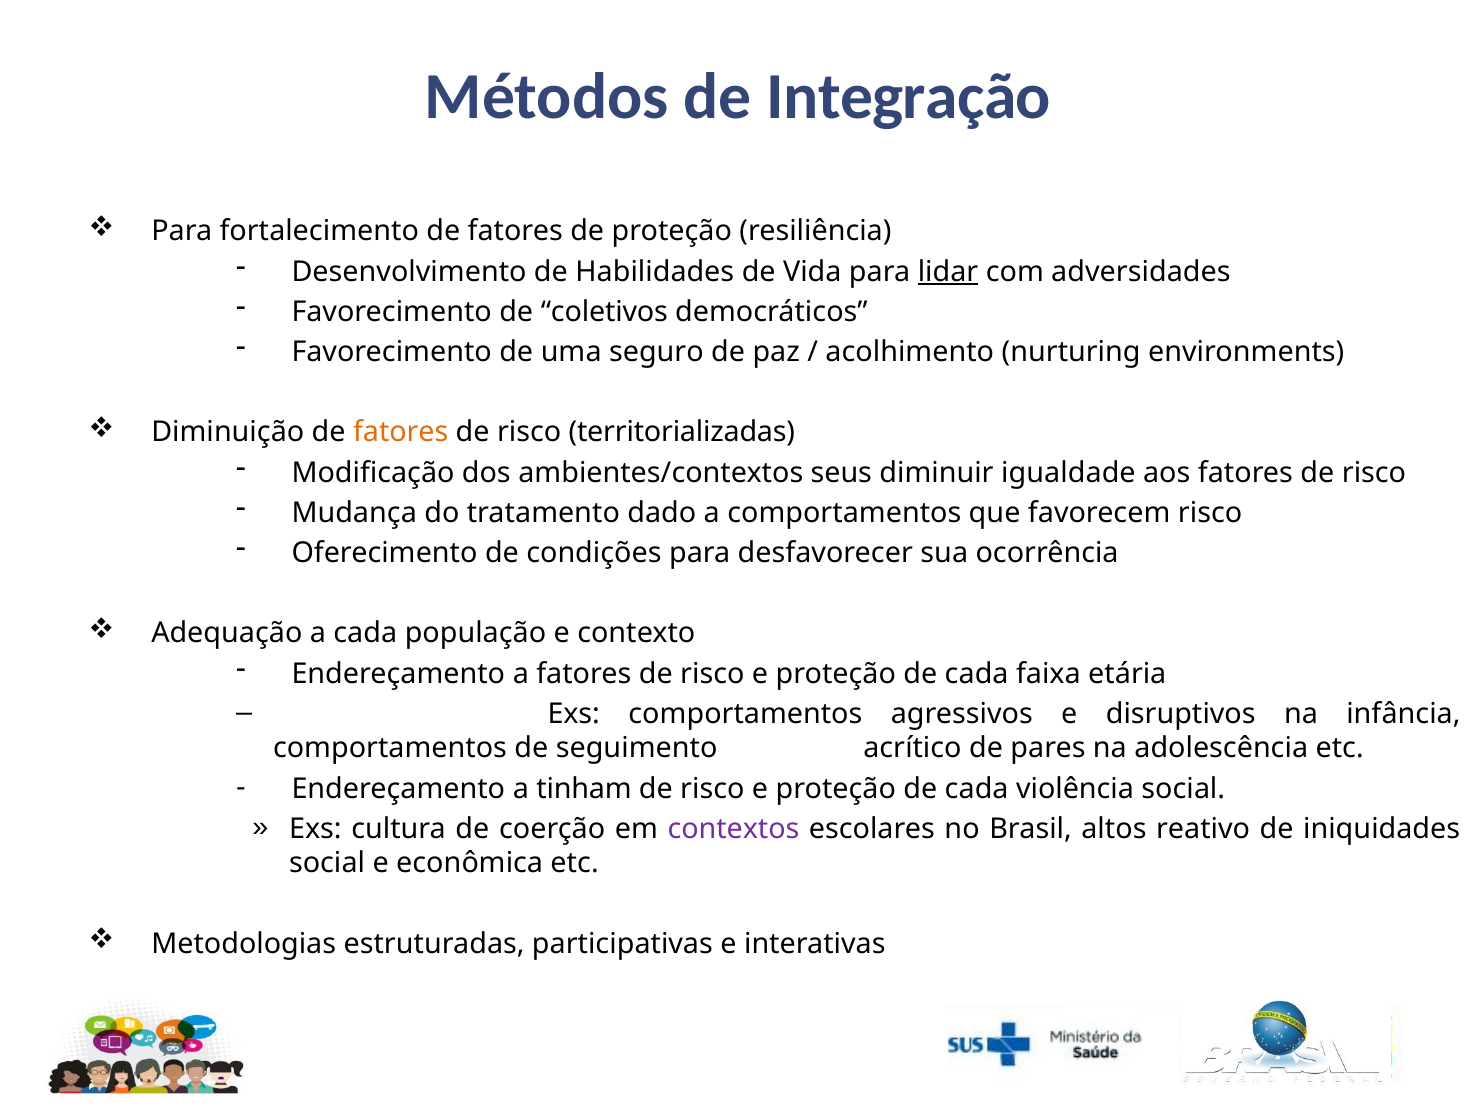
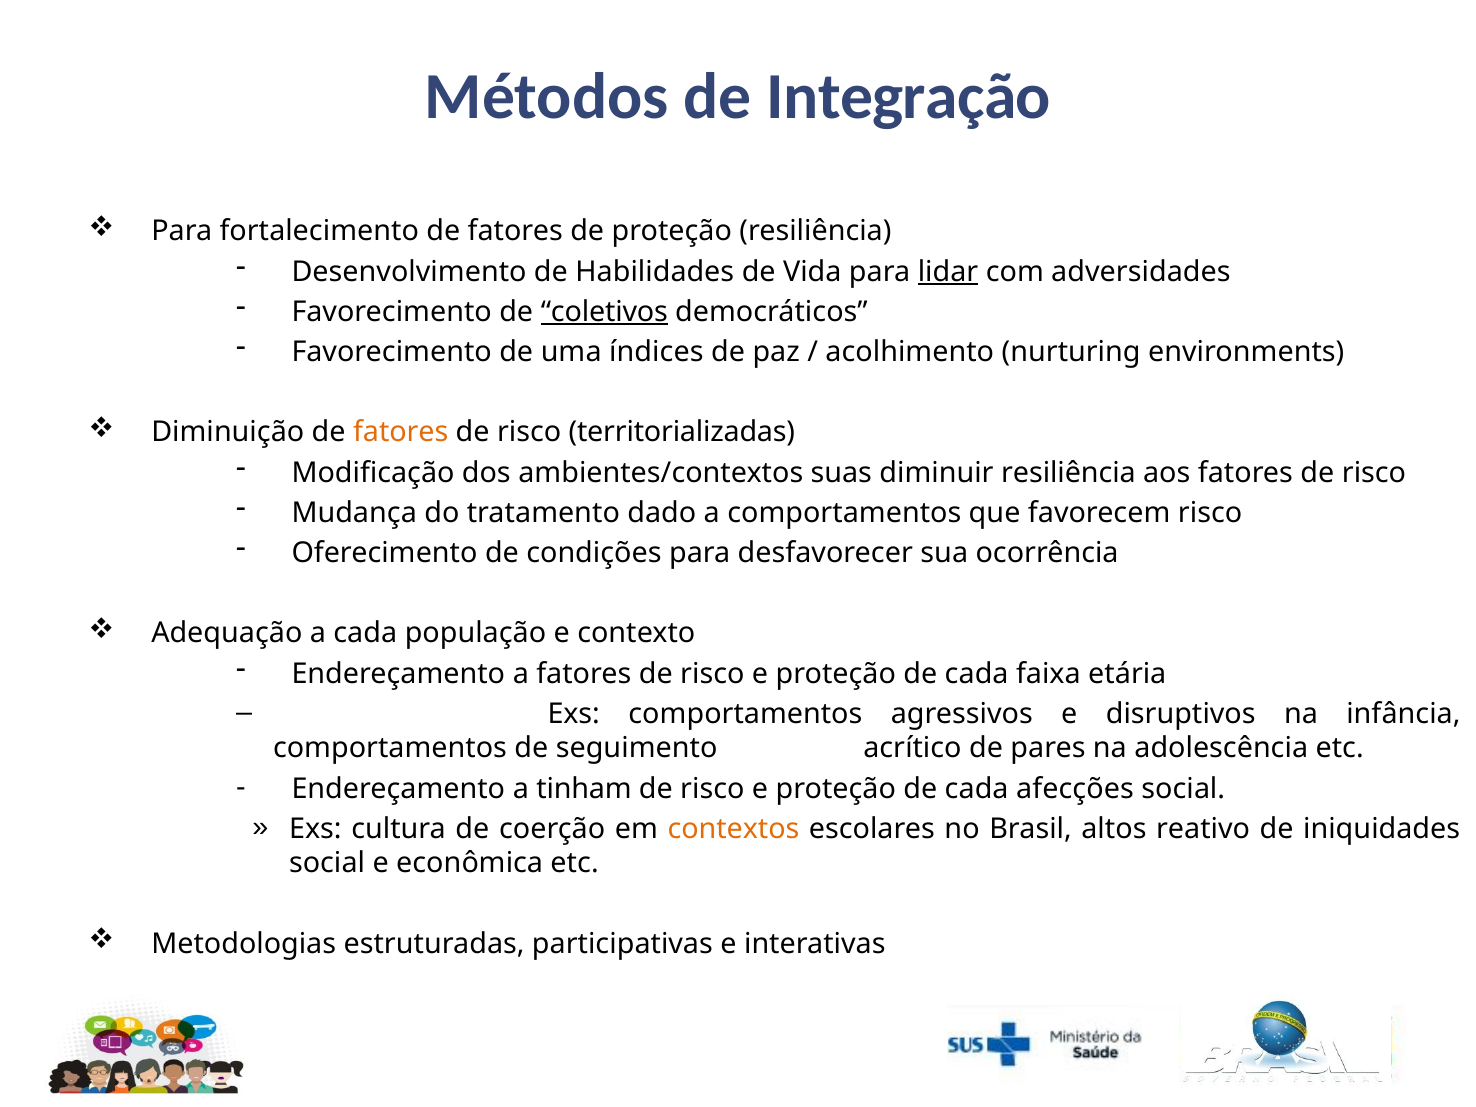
coletivos underline: none -> present (604, 312)
seguro: seguro -> índices (656, 352)
seus: seus -> suas (841, 473)
diminuir igualdade: igualdade -> resiliência (1069, 473)
violência: violência -> afecções (1075, 789)
contextos colour: purple -> orange (733, 829)
